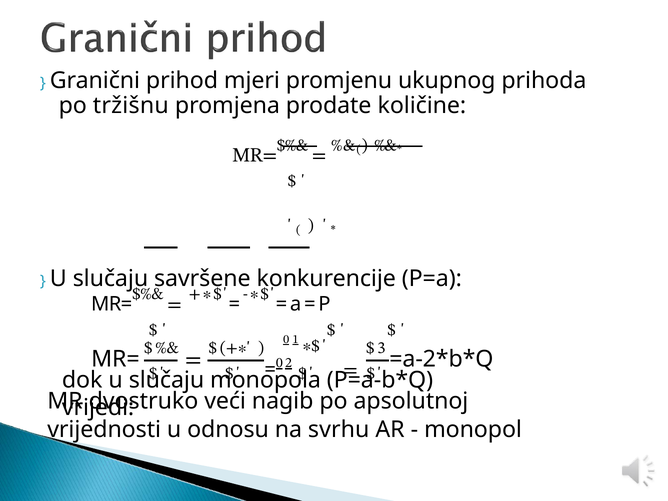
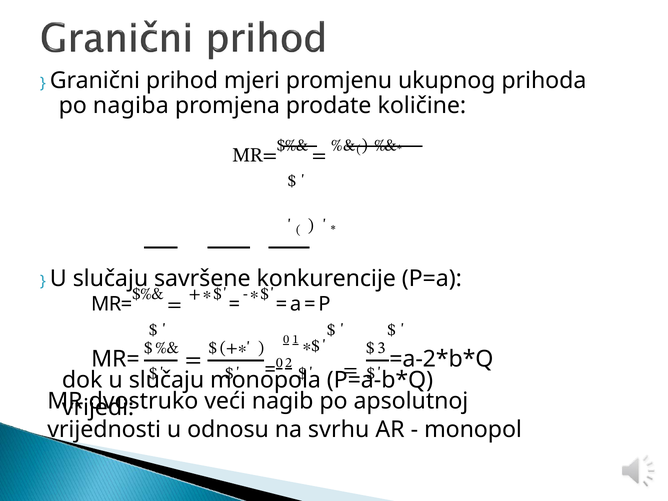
tržišnu: tržišnu -> nagiba (131, 106)
